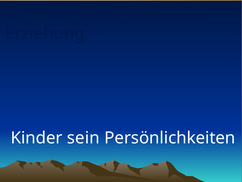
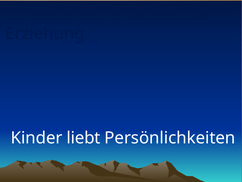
sein: sein -> liebt (84, 138)
